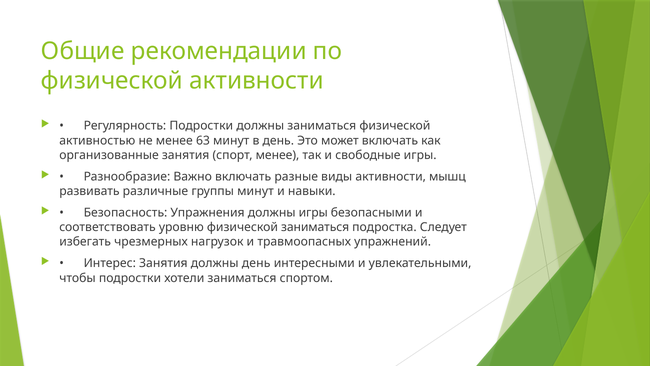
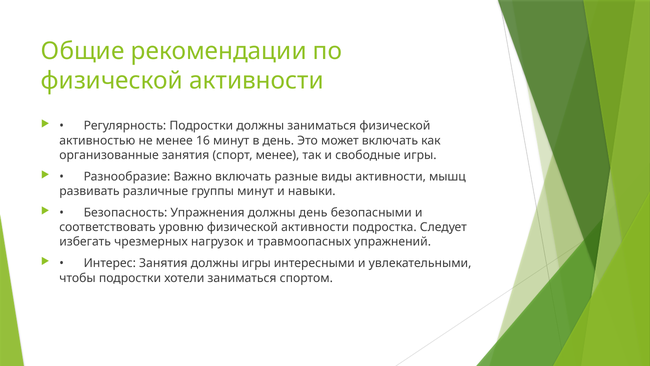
63: 63 -> 16 (203, 140)
должны игры: игры -> день (313, 212)
уровню физической заниматься: заниматься -> активности (315, 227)
должны день: день -> игры (256, 263)
